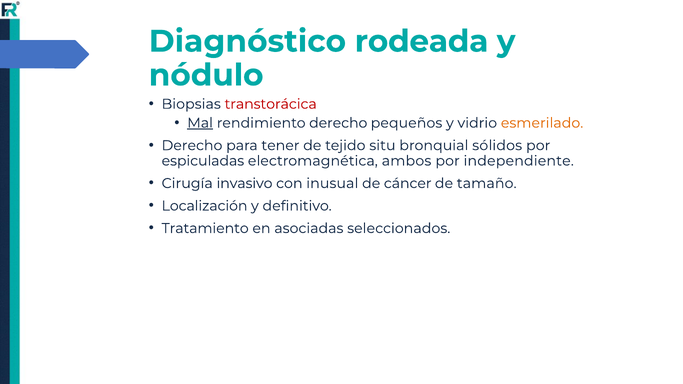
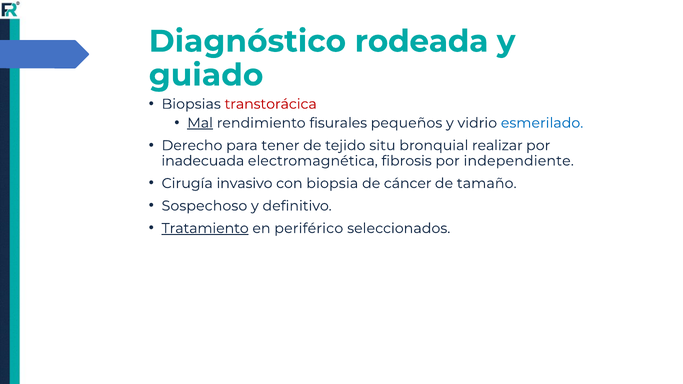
nódulo: nódulo -> guiado (206, 75)
rendimiento derecho: derecho -> fisurales (338, 123)
esmerilado colour: orange -> blue (542, 123)
sólidos: sólidos -> realizar (497, 146)
espiculadas: espiculadas -> inadecuada (203, 161)
ambos: ambos -> fibrosis (407, 161)
inusual: inusual -> biopsia (332, 183)
Localización: Localización -> Sospechoso (204, 206)
Tratamiento underline: none -> present (205, 228)
asociadas: asociadas -> periférico (309, 228)
